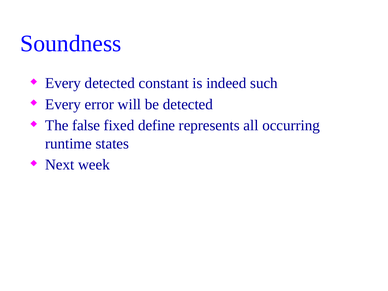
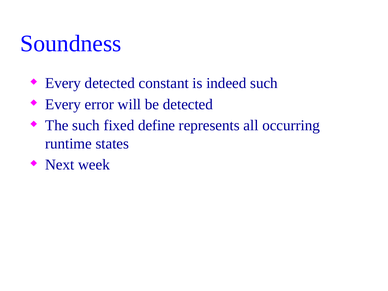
The false: false -> such (86, 125)
